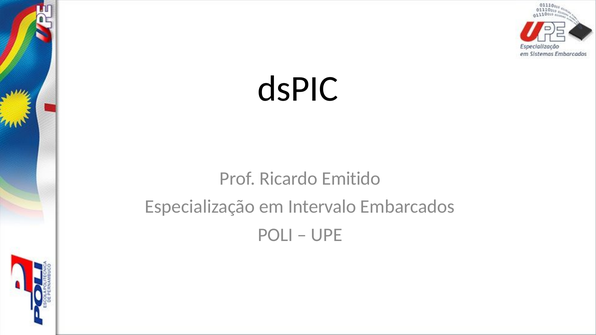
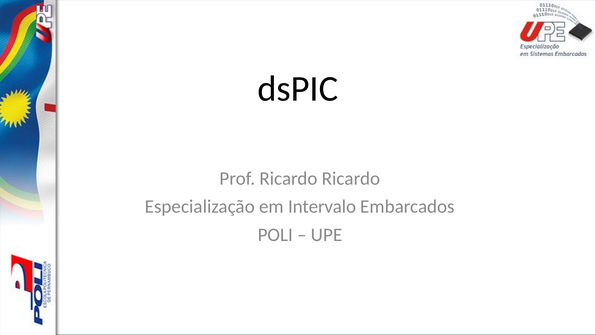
Ricardo Emitido: Emitido -> Ricardo (351, 179)
